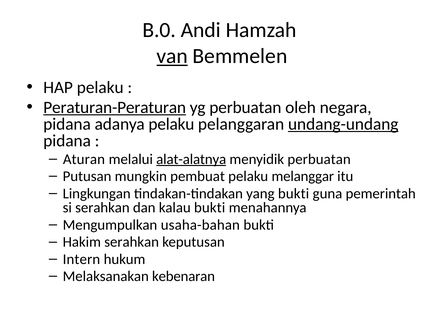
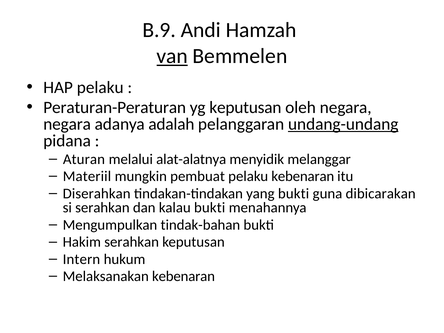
B.0: B.0 -> B.9 (159, 30)
Peraturan-Peraturan underline: present -> none (115, 108)
yg perbuatan: perbuatan -> keputusan (245, 108)
pidana: pidana -> negara (67, 124)
adanya pelaku: pelaku -> adalah (171, 124)
alat-alatnya underline: present -> none (191, 159)
menyidik perbuatan: perbuatan -> melanggar (319, 159)
Putusan: Putusan -> Materiil (87, 176)
pelaku melanggar: melanggar -> kebenaran (303, 176)
Lingkungan: Lingkungan -> Diserahkan (97, 193)
pemerintah: pemerintah -> dibicarakan (381, 193)
usaha-bahan: usaha-bahan -> tindak-bahan (200, 225)
